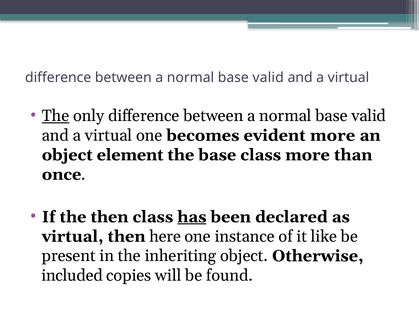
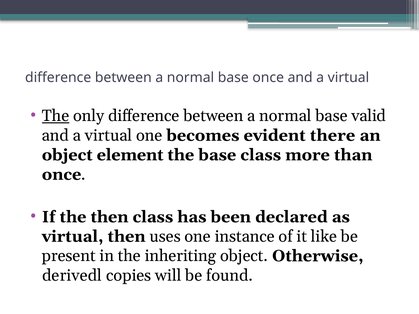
valid: valid -> once (268, 78)
evident more: more -> there (333, 136)
has underline: present -> none (192, 217)
here: here -> uses (165, 237)
included: included -> derivedl (72, 276)
